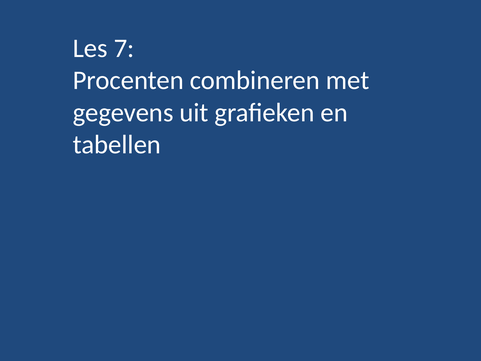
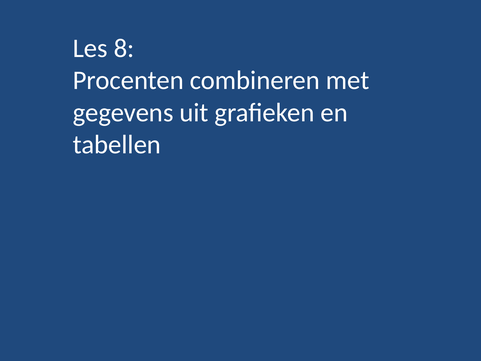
7: 7 -> 8 (124, 48)
